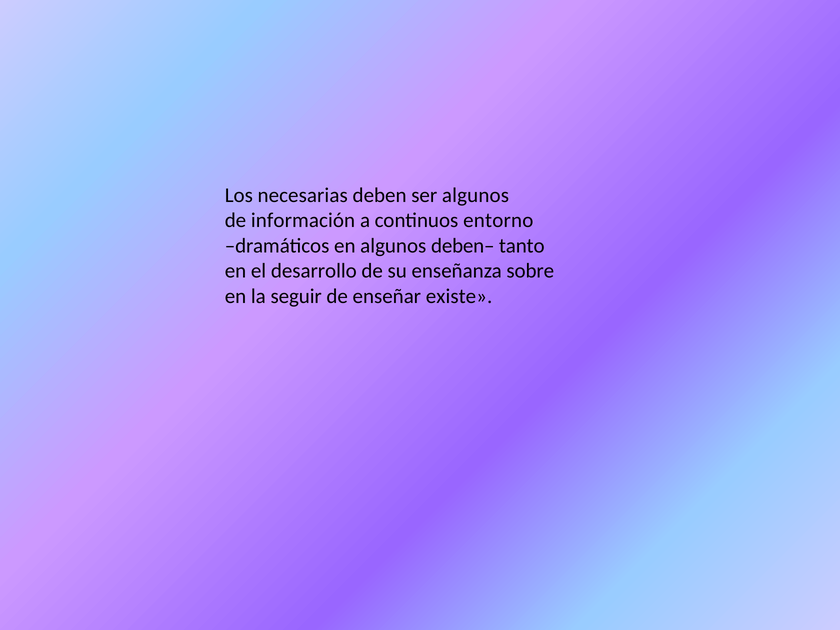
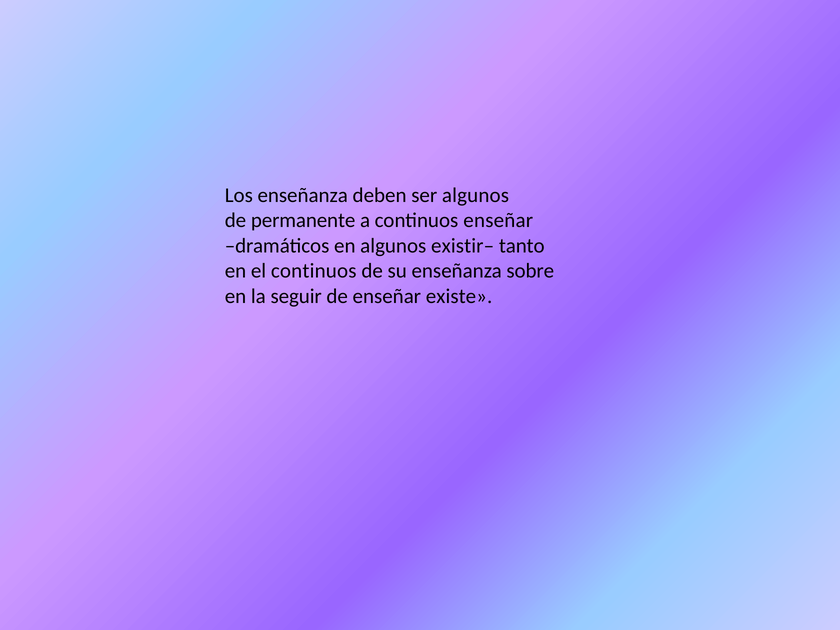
Los necesarias: necesarias -> enseñanza (303, 195)
información: información -> permanente (303, 221)
continuos entorno: entorno -> enseñar (498, 221)
deben–: deben– -> existir– (463, 246)
el desarrollo: desarrollo -> continuos (314, 271)
